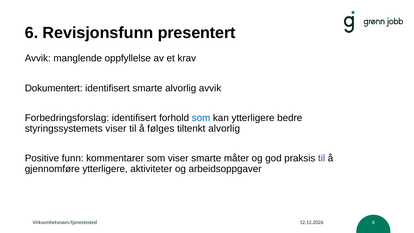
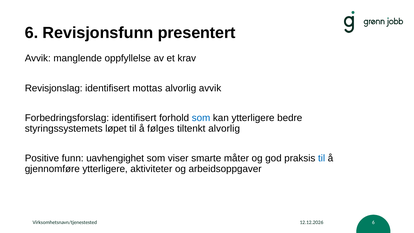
Dokumentert: Dokumentert -> Revisjonslag (54, 88)
identifisert smarte: smarte -> mottas (147, 88)
styringssystemets viser: viser -> løpet (116, 128)
kommentarer: kommentarer -> uavhengighet (115, 158)
til colour: purple -> blue (322, 158)
